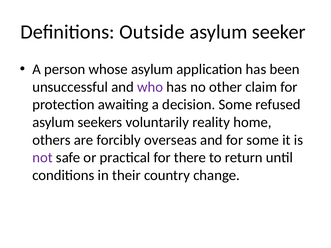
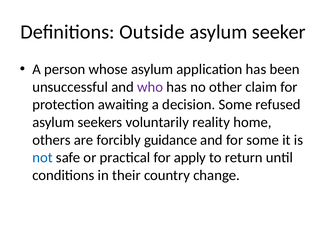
overseas: overseas -> guidance (171, 140)
not colour: purple -> blue (42, 158)
there: there -> apply (190, 158)
